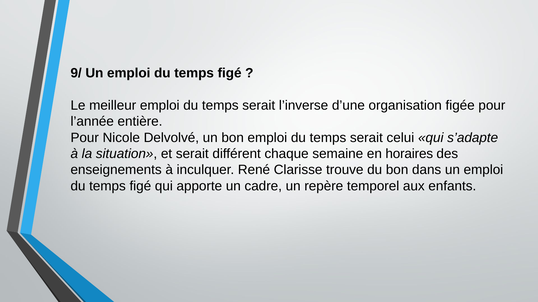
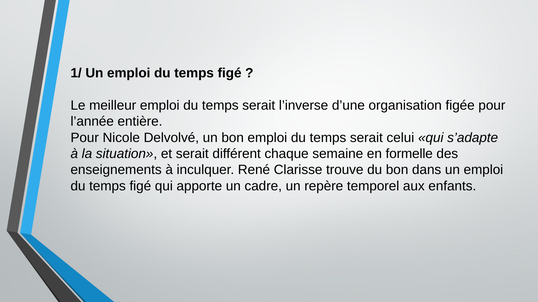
9/: 9/ -> 1/ (76, 73)
horaires: horaires -> formelle (409, 154)
